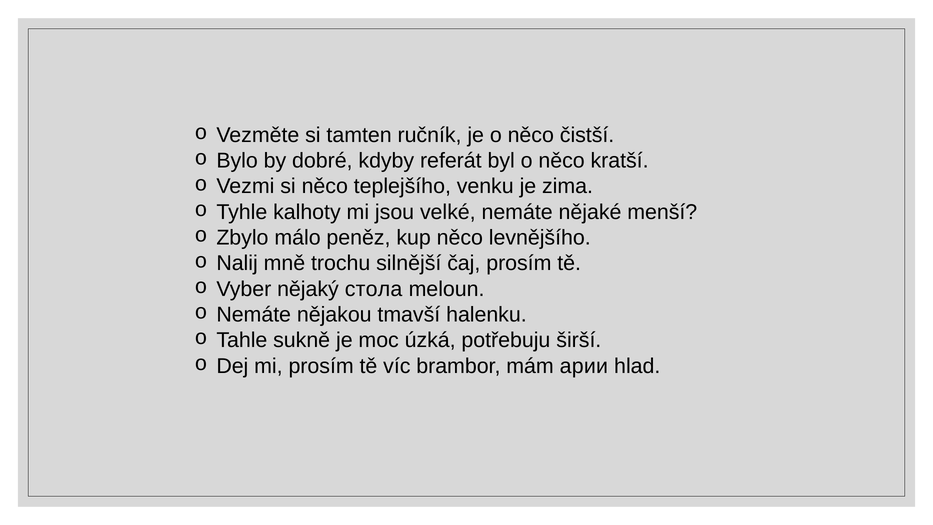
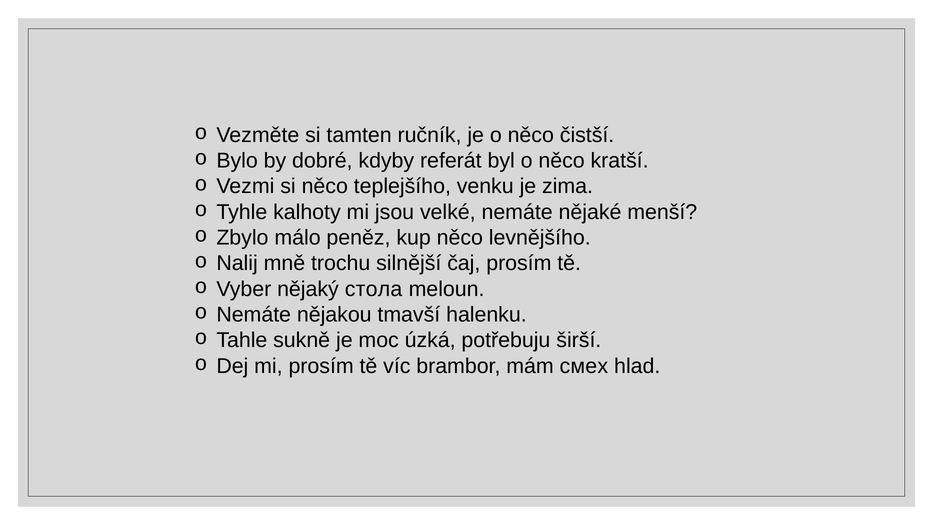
арии: арии -> смех (584, 366)
